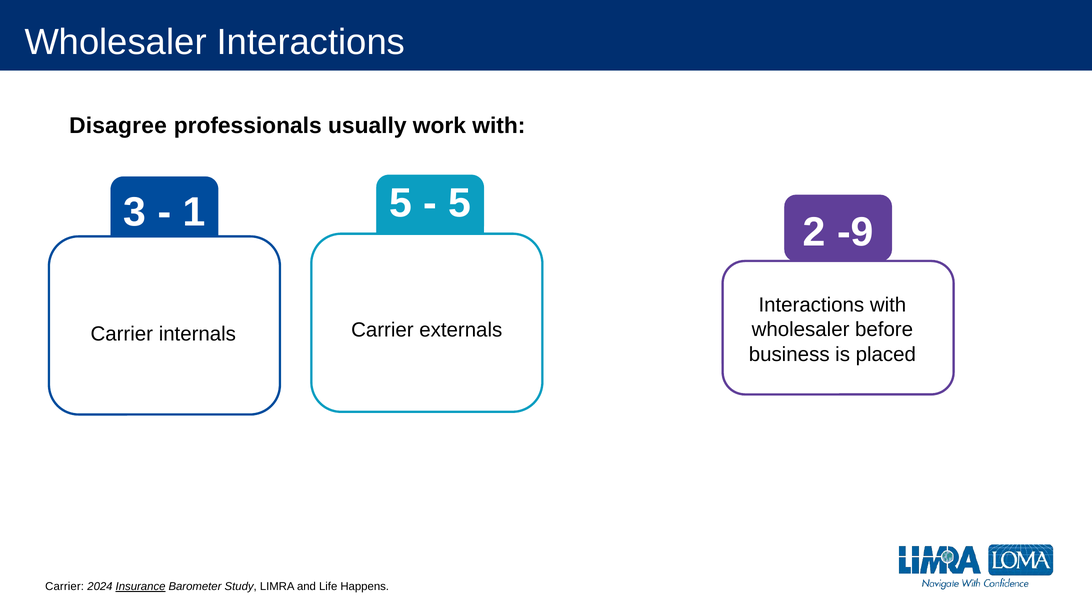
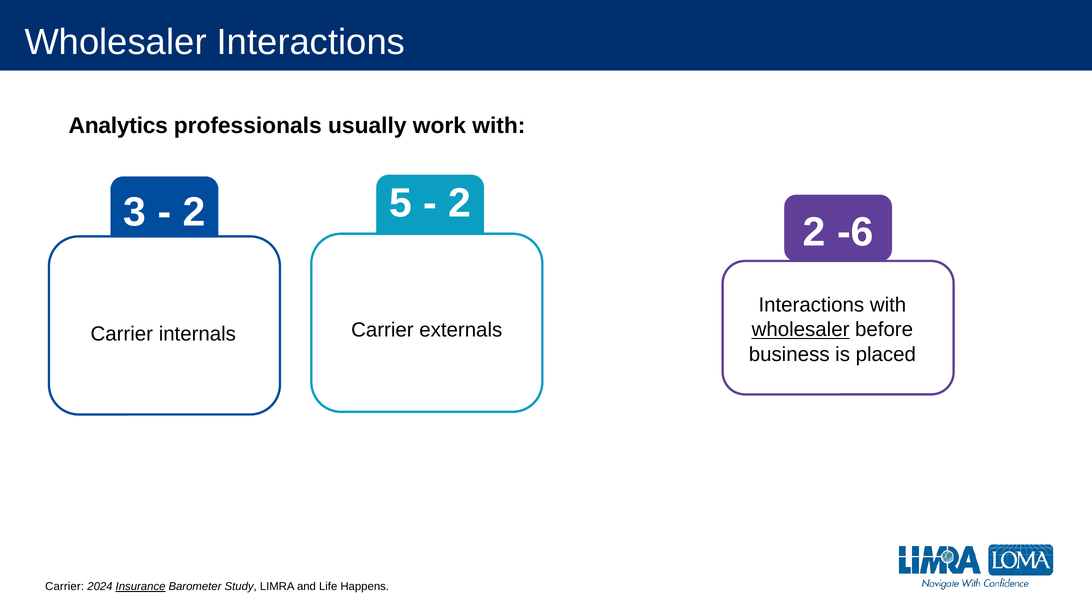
Disagree: Disagree -> Analytics (118, 126)
5: 5 -> 2 (460, 203)
1: 1 -> 2 (194, 212)
-9: -9 -> -6 (855, 232)
wholesaler underline: none -> present (801, 330)
